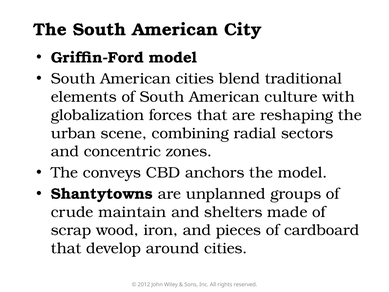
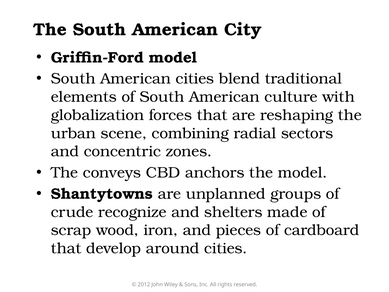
maintain: maintain -> recognize (132, 212)
